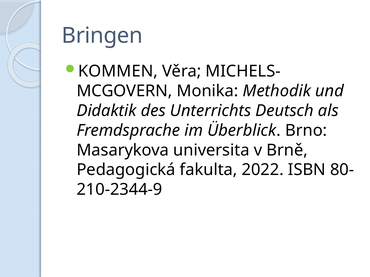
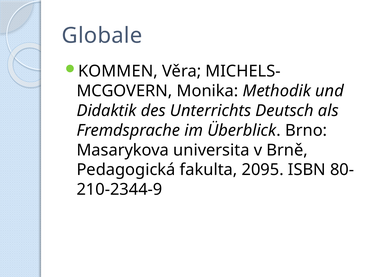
Bringen: Bringen -> Globale (102, 36)
2022: 2022 -> 2095 (263, 170)
